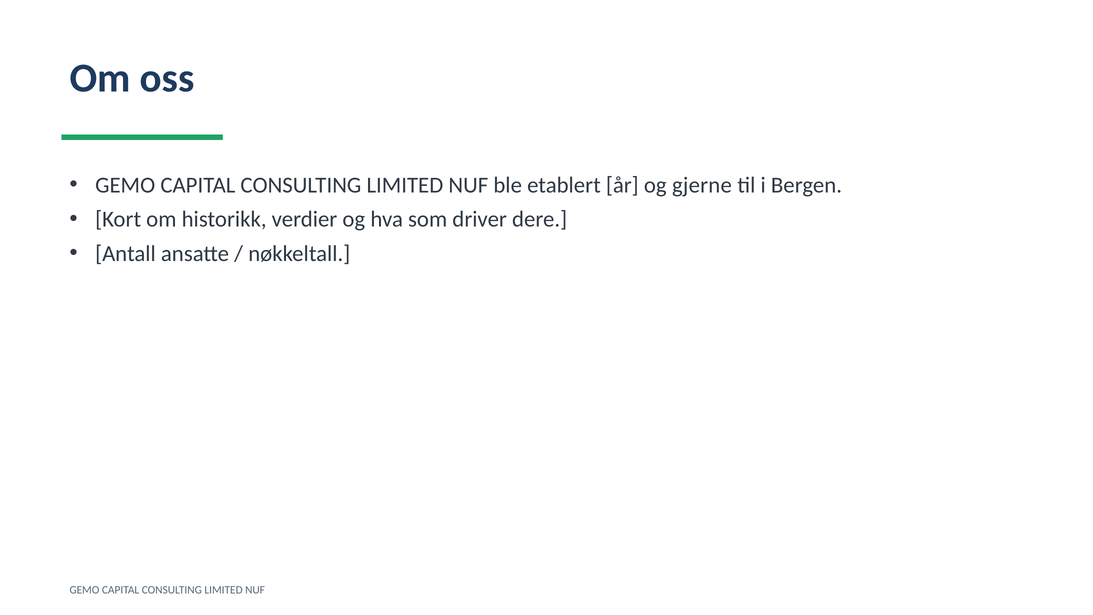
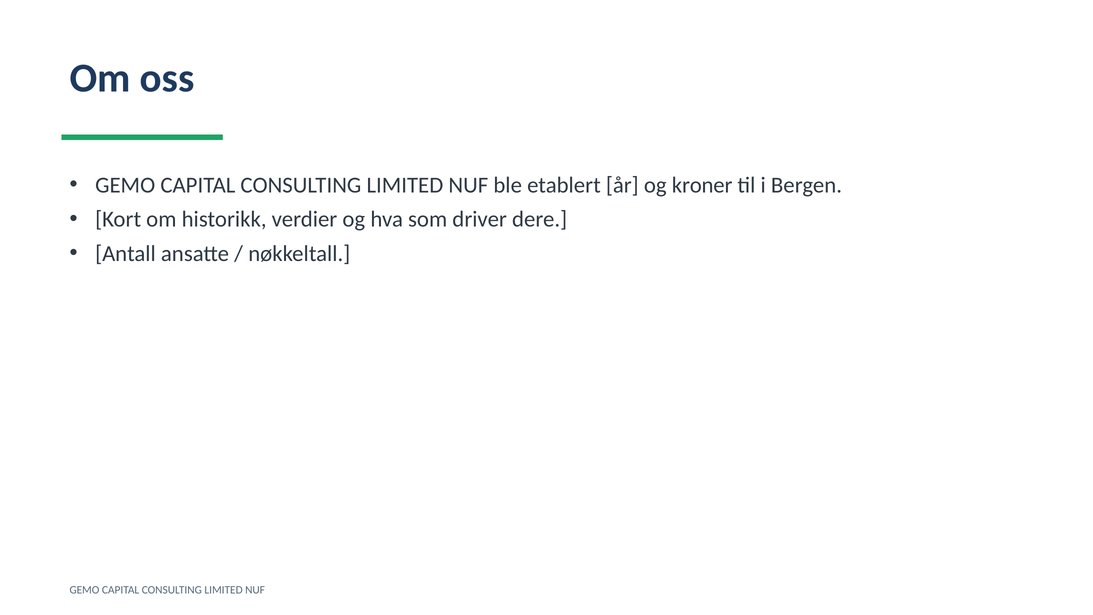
gjerne: gjerne -> kroner (702, 185)
